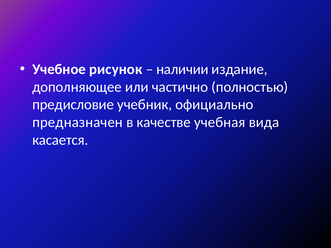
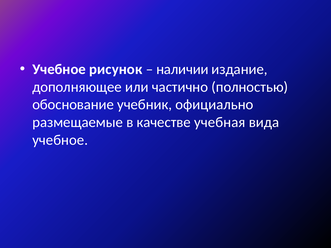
предисловие: предисловие -> обоснование (73, 105)
предназначен: предназначен -> размещаемые (78, 122)
касается: касается -> учебное (60, 140)
